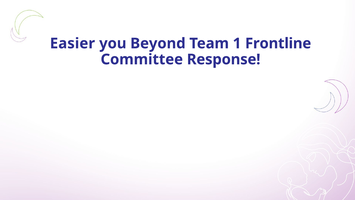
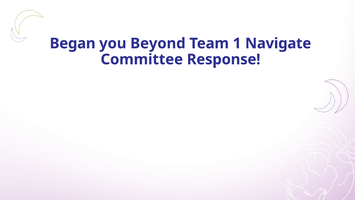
Easier: Easier -> Began (73, 43)
Frontline: Frontline -> Navigate (278, 43)
